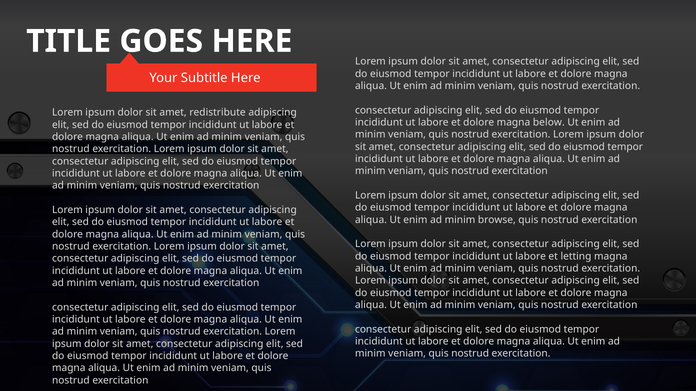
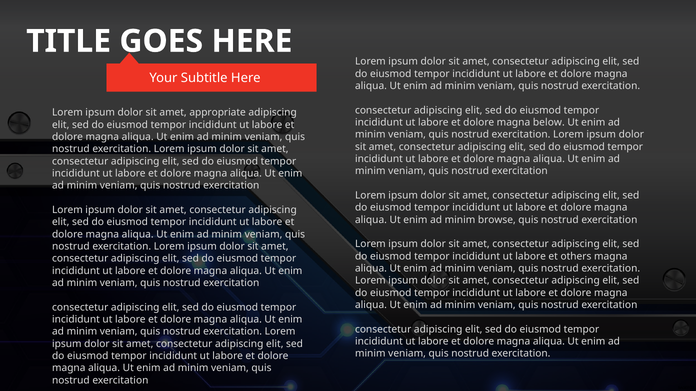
redistribute: redistribute -> appropriate (218, 113)
letting: letting -> others (576, 257)
